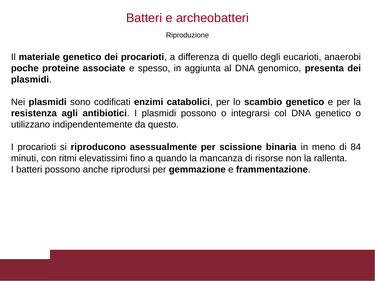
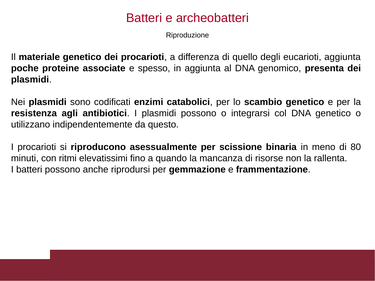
eucarioti anaerobi: anaerobi -> aggiunta (343, 57)
84: 84 -> 80 (356, 147)
